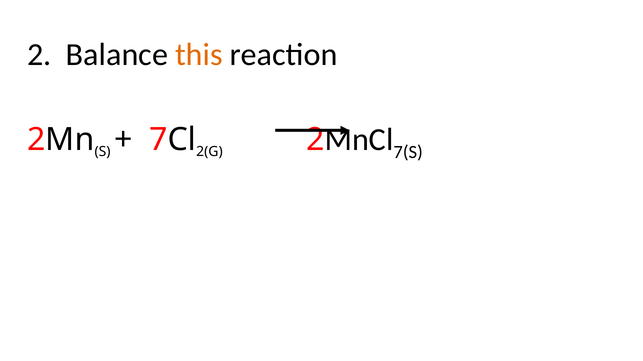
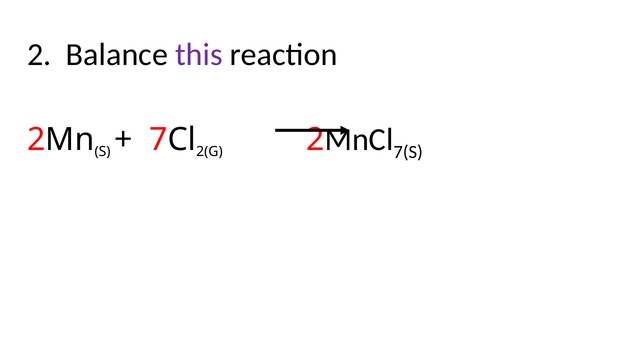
this colour: orange -> purple (199, 55)
